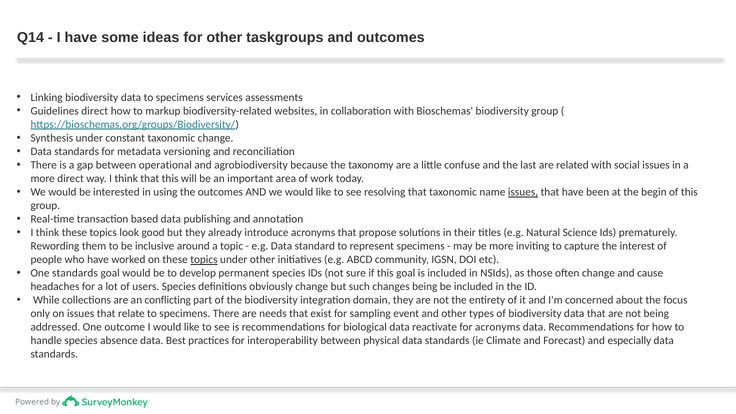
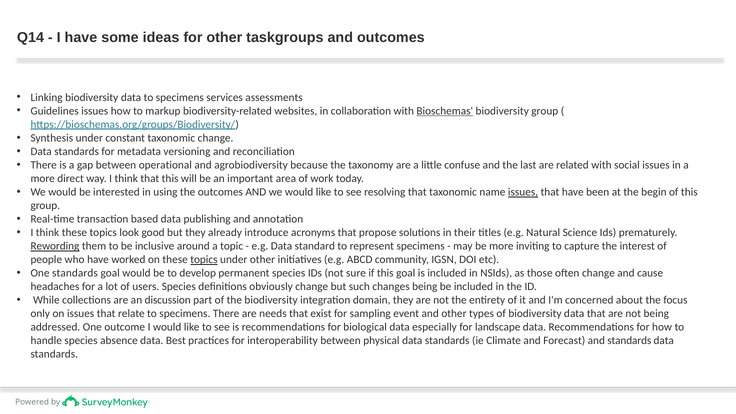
Guidelines direct: direct -> issues (95, 111)
Bioschemas underline: none -> present (445, 111)
Rewording underline: none -> present (55, 246)
conflicting: conflicting -> discussion (168, 300)
reactivate: reactivate -> especially (435, 327)
for acronyms: acronyms -> landscape (498, 327)
and especially: especially -> standards (629, 341)
